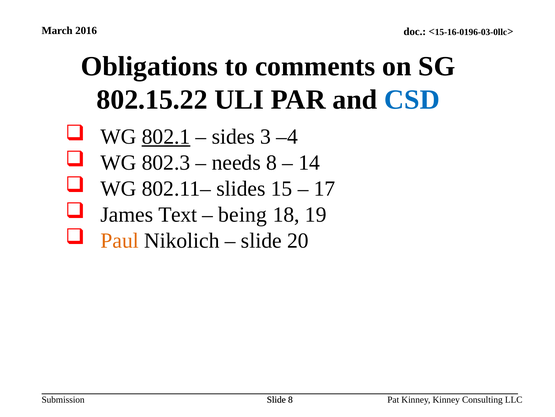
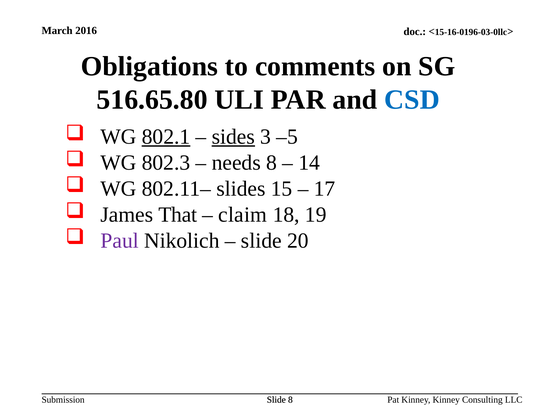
802.15.22: 802.15.22 -> 516.65.80 (152, 100)
sides underline: none -> present (233, 136)
–4: –4 -> –5 (287, 136)
Text: Text -> That (178, 214)
being: being -> claim (243, 214)
Paul colour: orange -> purple (120, 240)
